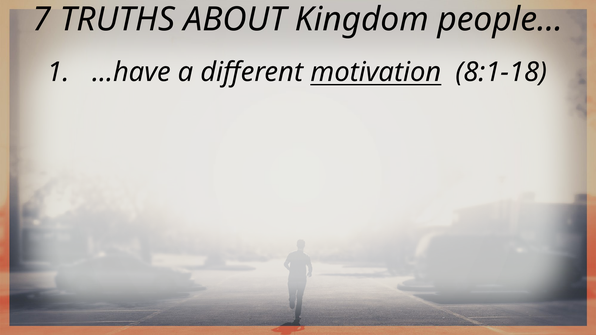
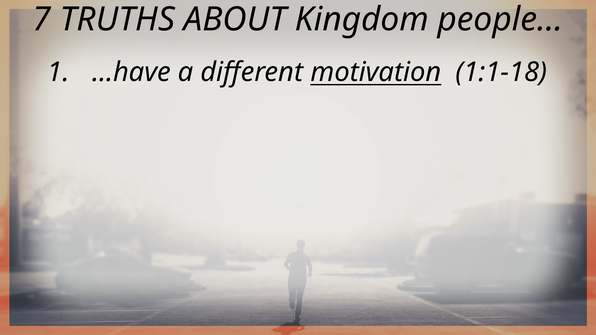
8:1-18: 8:1-18 -> 1:1-18 (501, 72)
